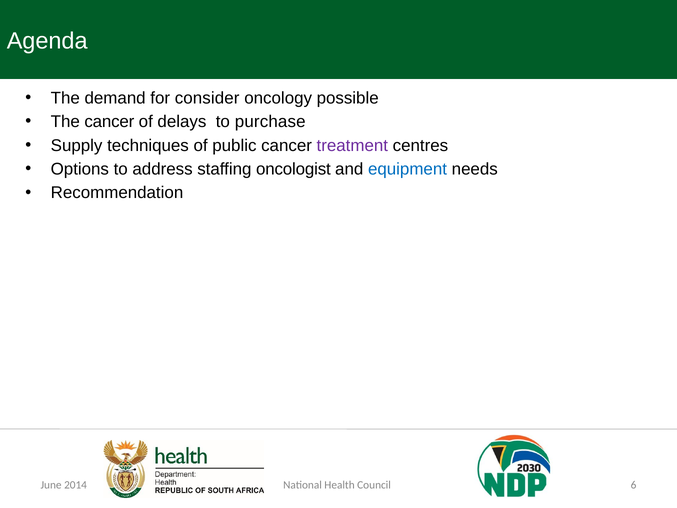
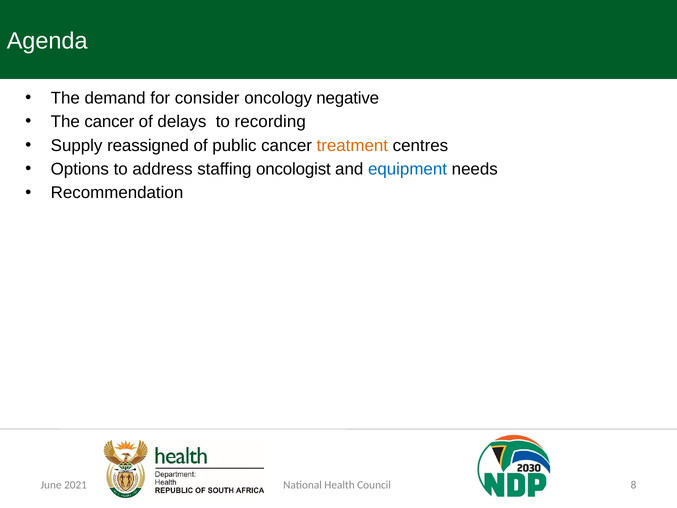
possible: possible -> negative (348, 98)
purchase: purchase -> recording (270, 122)
techniques: techniques -> reassigned (148, 145)
treatment colour: purple -> orange (352, 145)
6: 6 -> 8 (634, 485)
2014: 2014 -> 2021 (76, 485)
